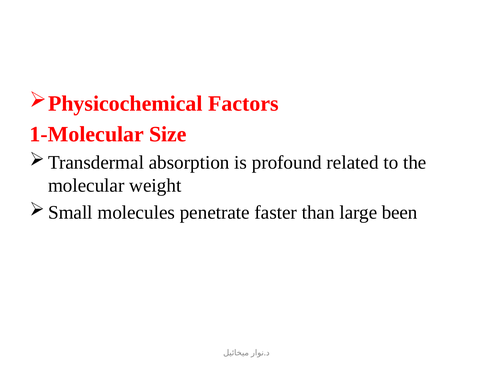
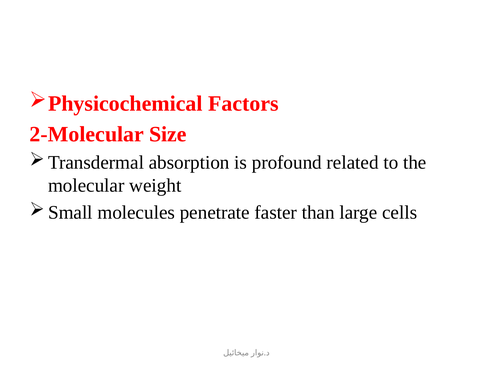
1-Molecular: 1-Molecular -> 2-Molecular (87, 134)
been: been -> cells (400, 212)
